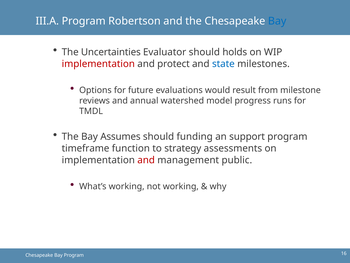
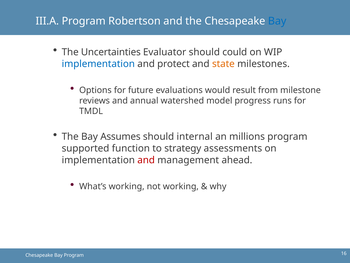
holds: holds -> could (235, 52)
implementation colour: red -> blue (98, 64)
state colour: blue -> orange (223, 64)
funding: funding -> internal (195, 136)
support: support -> millions (247, 136)
timeframe: timeframe -> supported (85, 148)
public: public -> ahead (237, 160)
